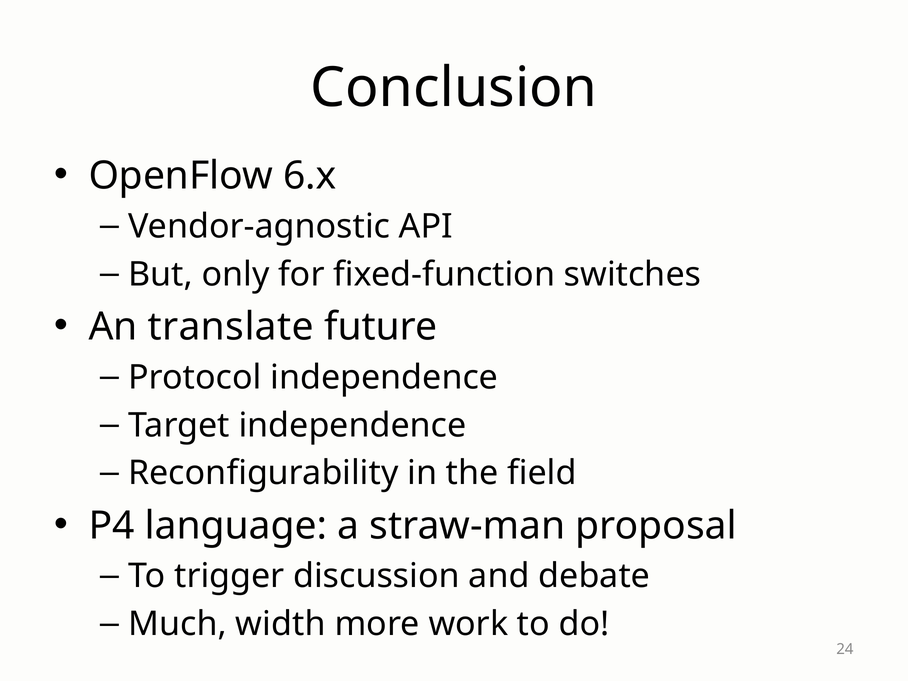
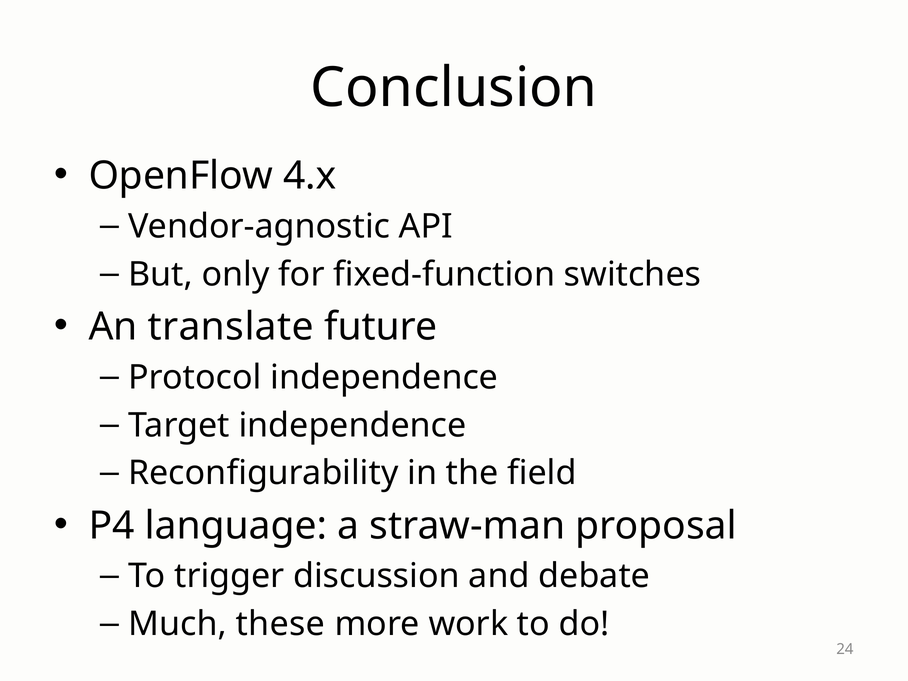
6.x: 6.x -> 4.x (310, 176)
width: width -> these (280, 624)
